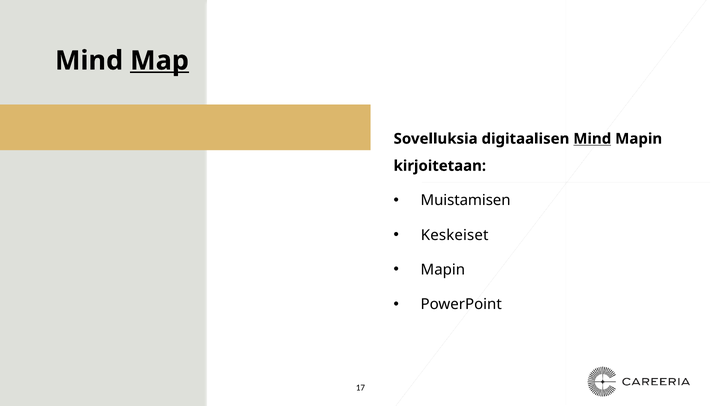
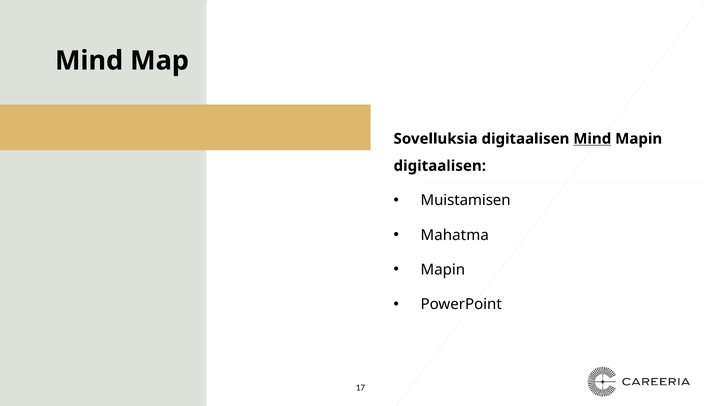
Map underline: present -> none (160, 61)
kirjoitetaan: kirjoitetaan -> digitaalisen (440, 166)
Keskeiset: Keskeiset -> Mahatma (455, 235)
